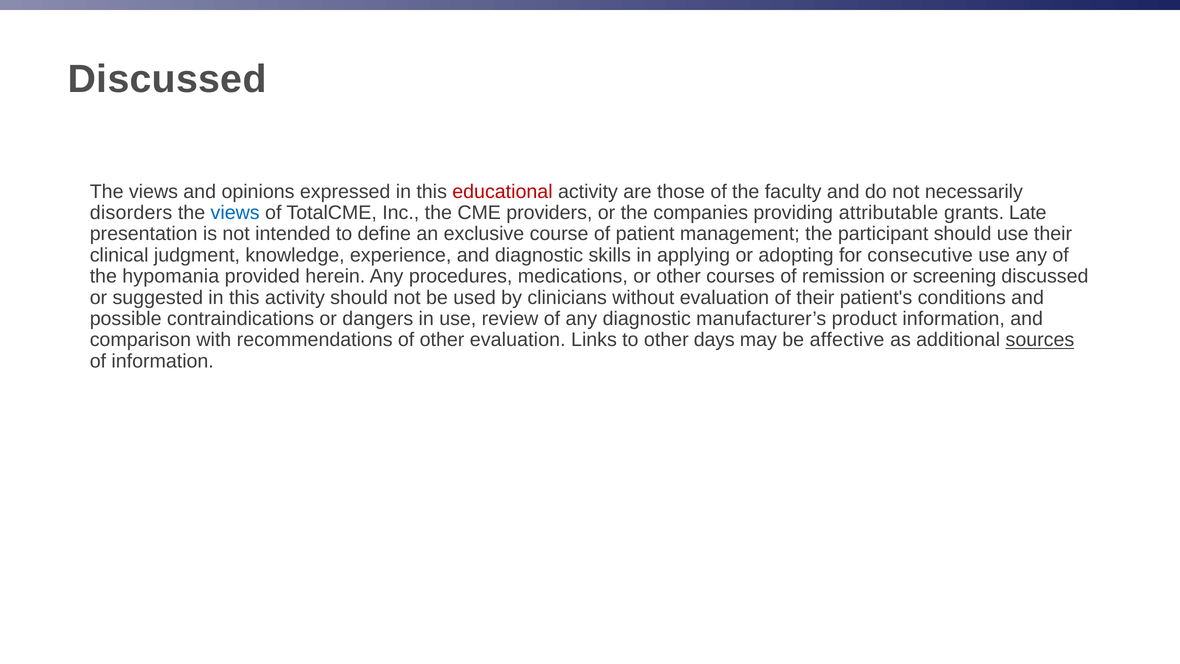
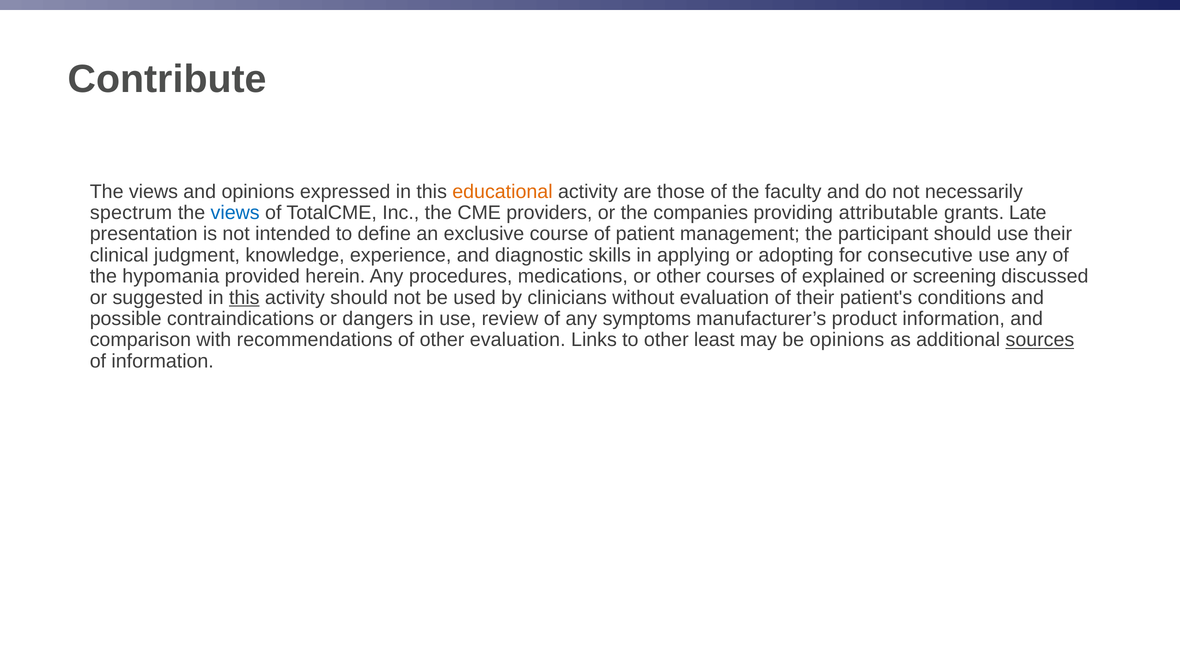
Discussed: Discussed -> Contribute (167, 79)
educational colour: red -> orange (502, 192)
disorders: disorders -> spectrum (131, 213)
remission: remission -> explained (843, 276)
this underline: none -> present (244, 297)
any diagnostic: diagnostic -> symptoms (647, 319)
days: days -> least (714, 340)
be affective: affective -> opinions (847, 340)
